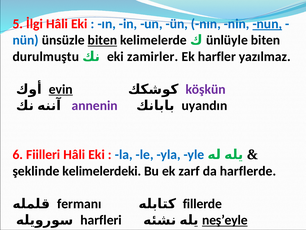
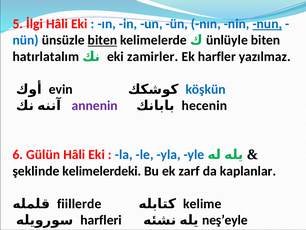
durulmuştu: durulmuştu -> hatırlatalım (46, 56)
evin underline: present -> none (61, 89)
köşkün colour: purple -> blue (206, 89)
uyandın: uyandın -> hecenin (204, 105)
Fiilleri: Fiilleri -> Gülün (43, 154)
harflerde: harflerde -> kaplanlar (248, 171)
fermanı: fermanı -> fiillerde (79, 203)
fillerde: fillerde -> kelime (202, 203)
neş’eyle underline: present -> none (225, 220)
